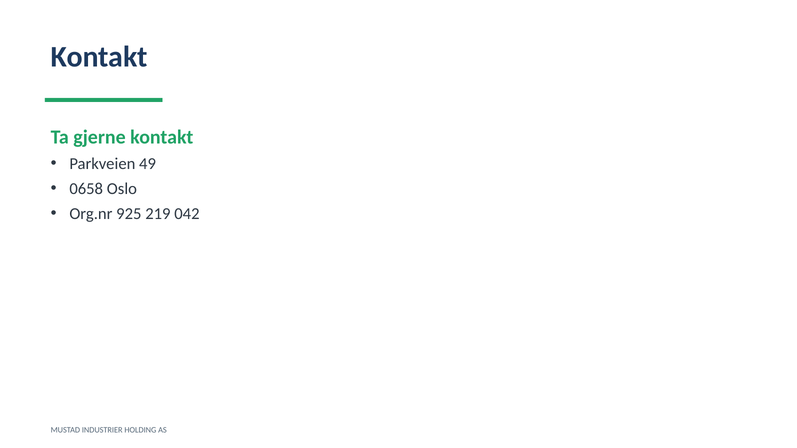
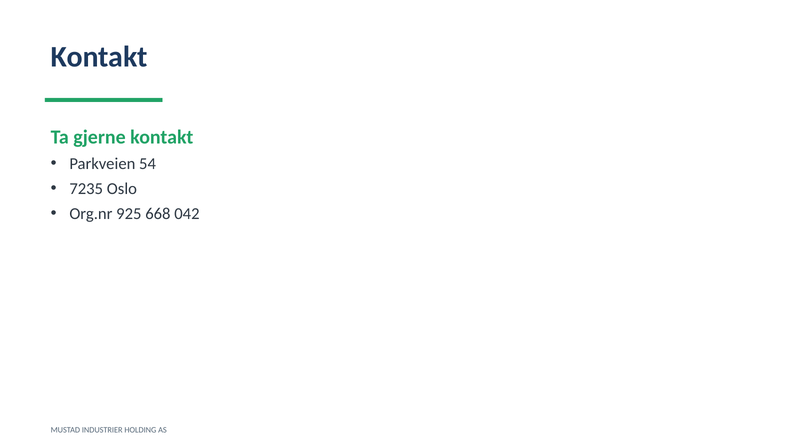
49: 49 -> 54 (148, 164)
0658: 0658 -> 7235 (86, 189)
219: 219 -> 668 (158, 214)
